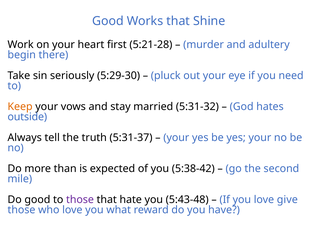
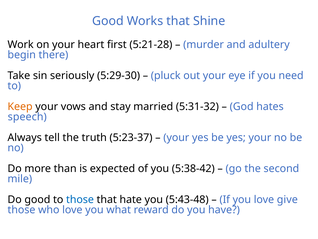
outside: outside -> speech (27, 117)
5:31-37: 5:31-37 -> 5:23-37 (131, 137)
those colour: purple -> blue (80, 199)
